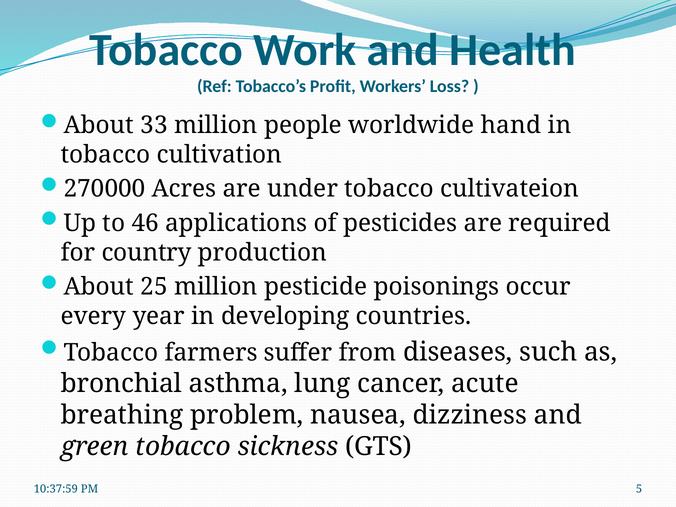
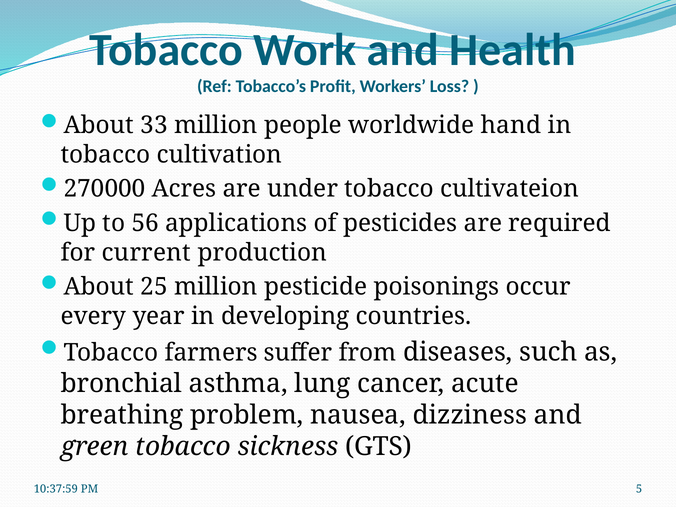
46: 46 -> 56 (145, 223)
country: country -> current (146, 253)
